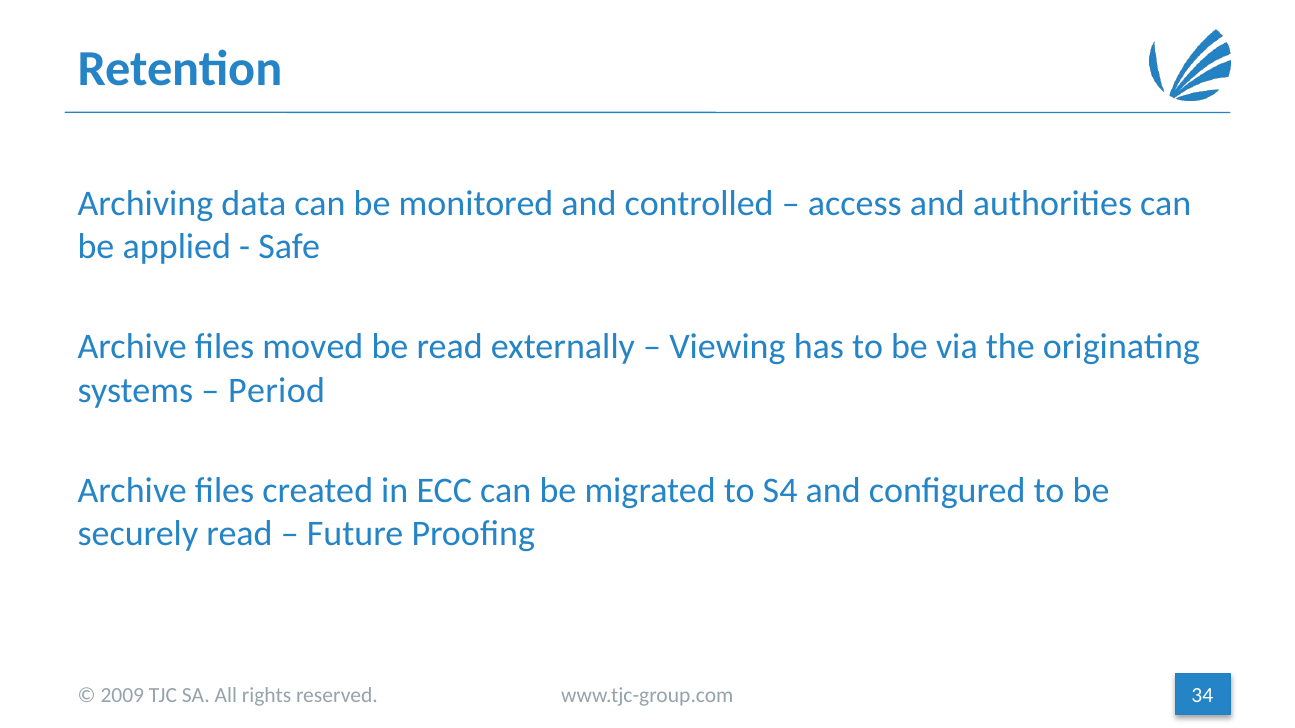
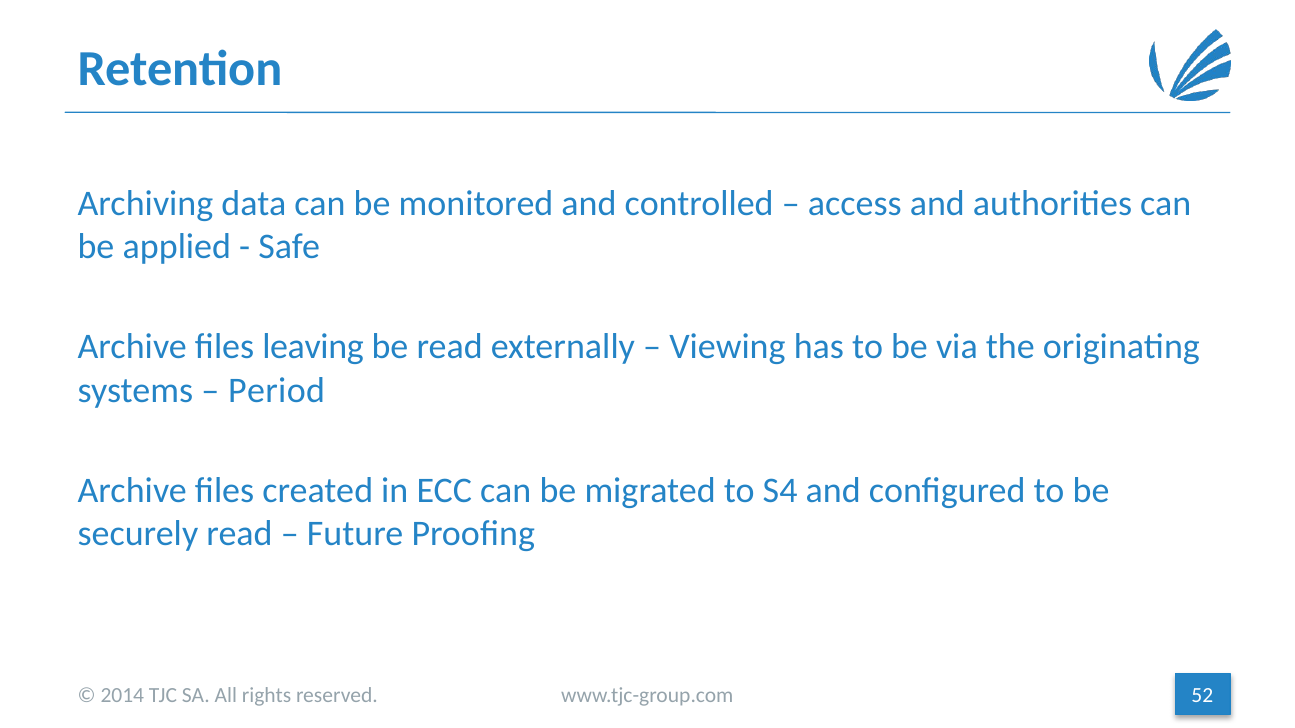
moved: moved -> leaving (313, 347)
34: 34 -> 52 (1202, 696)
2009: 2009 -> 2014 (122, 696)
